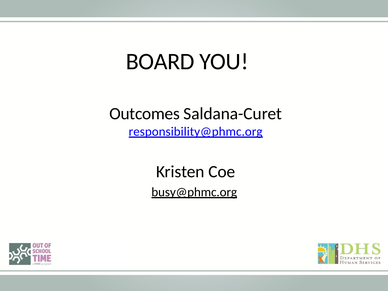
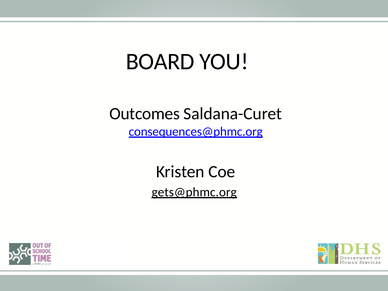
responsibility@phmc.org: responsibility@phmc.org -> consequences@phmc.org (196, 132)
busy@phmc.org: busy@phmc.org -> gets@phmc.org (194, 192)
